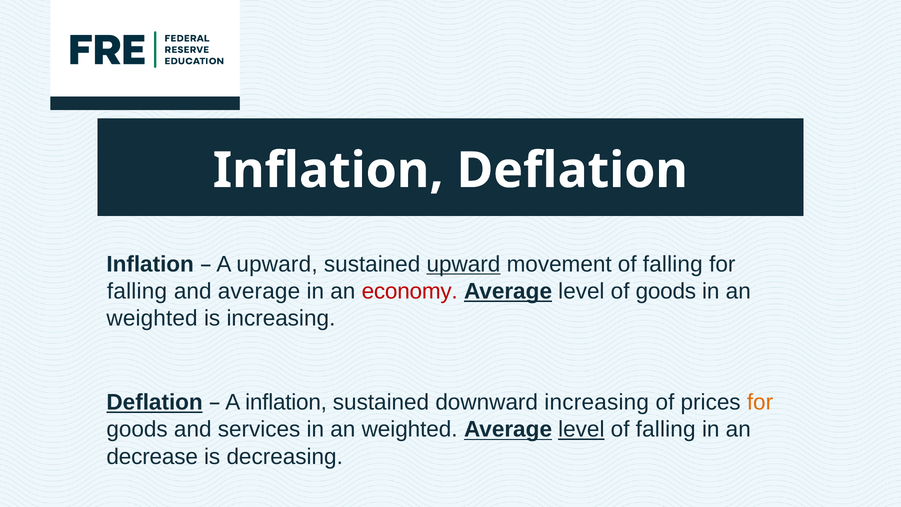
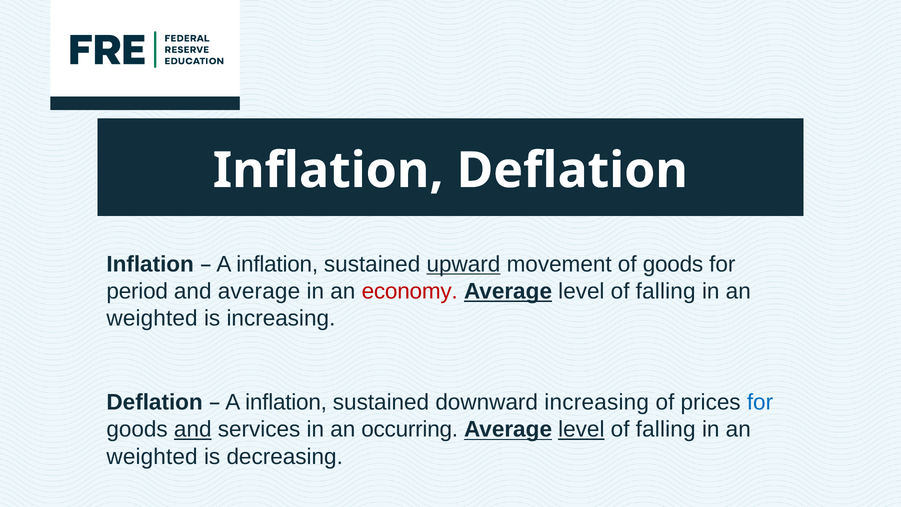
upward: upward -> inflation (277, 264)
movement of falling: falling -> goods (673, 264)
falling: falling -> period (137, 291)
goods: goods -> falling (666, 291)
Deflation underline: present -> none (155, 402)
for colour: orange -> blue (760, 402)
and underline: none -> present (193, 429)
services in an weighted: weighted -> occurring (410, 429)
decrease: decrease -> weighted (152, 456)
